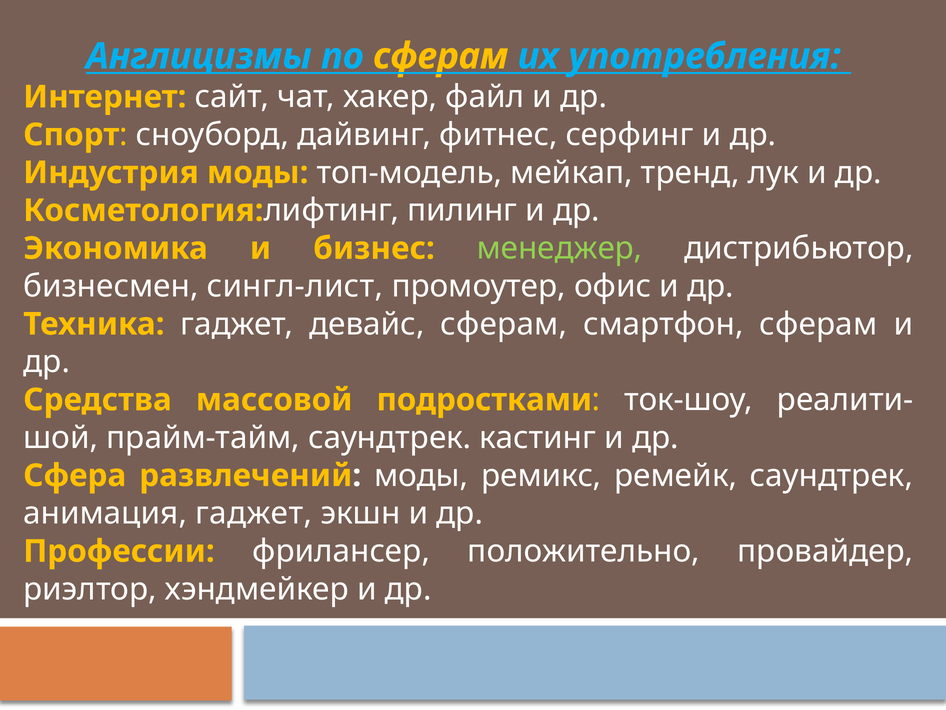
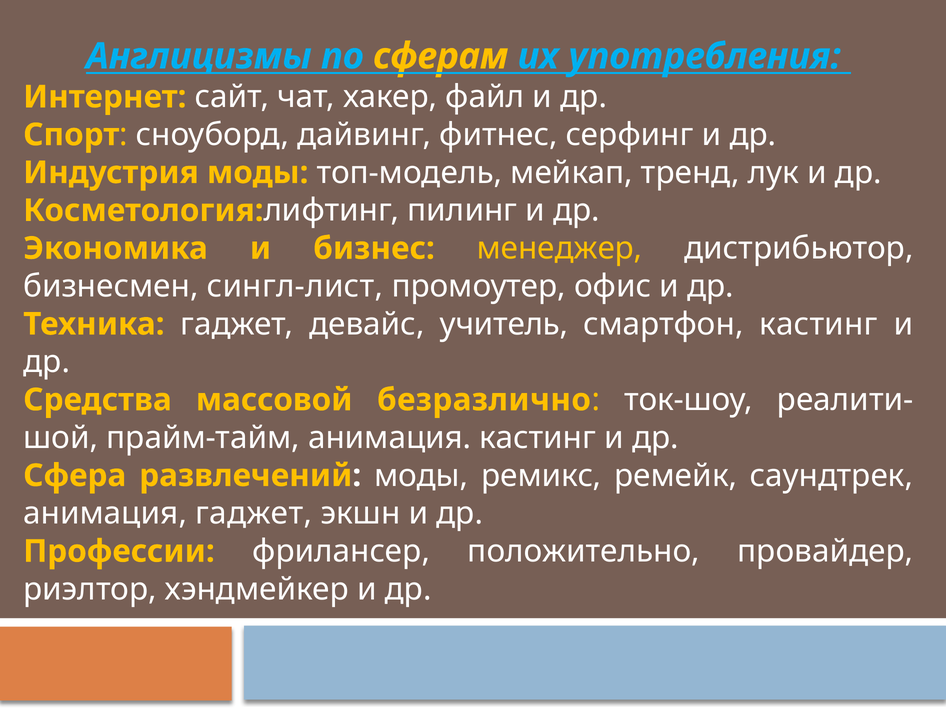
менеджер colour: light green -> yellow (560, 248)
девайс сферам: сферам -> учитель (504, 324)
смартфон сферам: сферам -> кастинг (818, 324)
подростками: подростками -> безразлично (484, 400)
прайм-тайм саундтрек: саундтрек -> анимация (390, 437)
